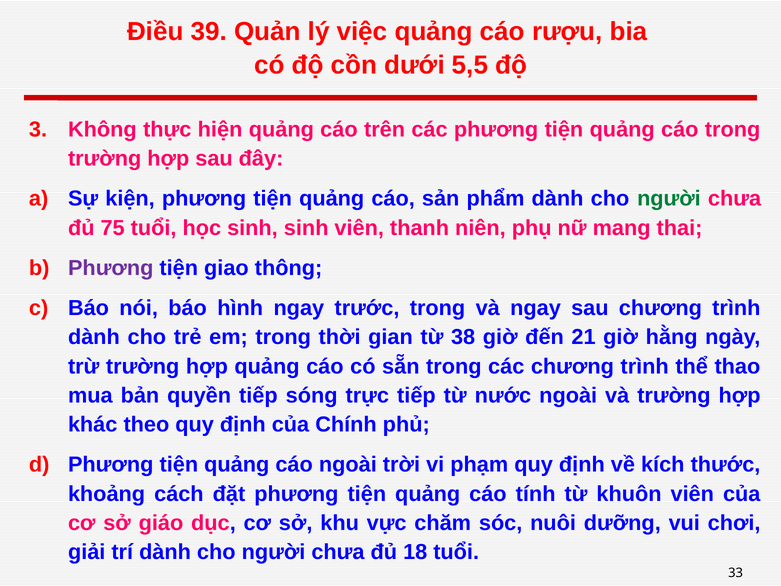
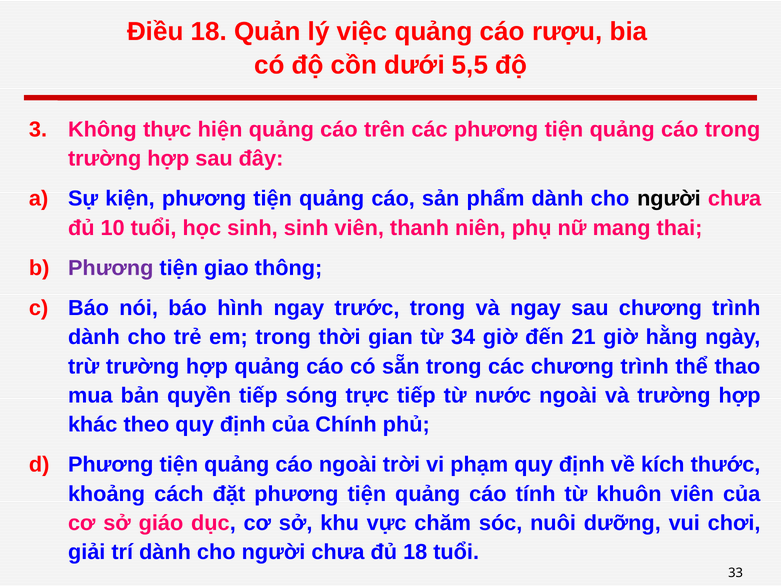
Điều 39: 39 -> 18 (209, 32)
người colour: green -> black (669, 199)
75: 75 -> 10 (113, 228)
38: 38 -> 34 (463, 337)
